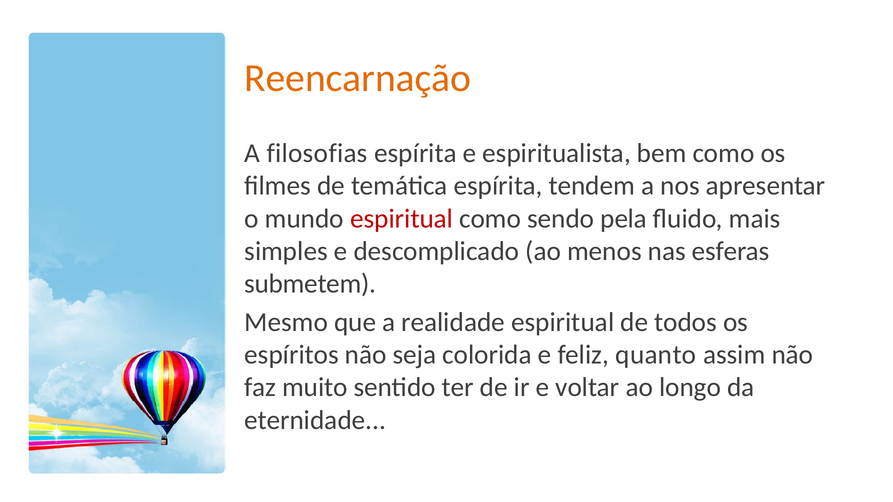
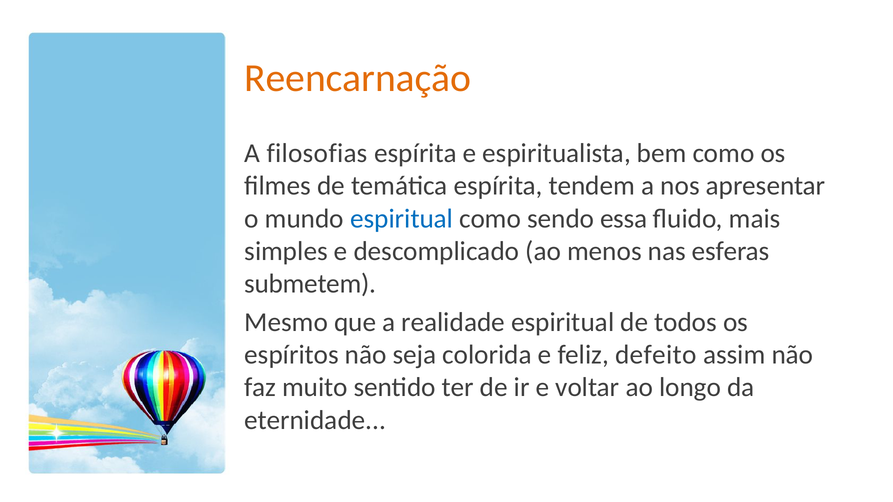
espiritual colour: red -> blue (402, 219)
pela: pela -> essa (624, 219)
quanto: quanto -> defeito (656, 355)
